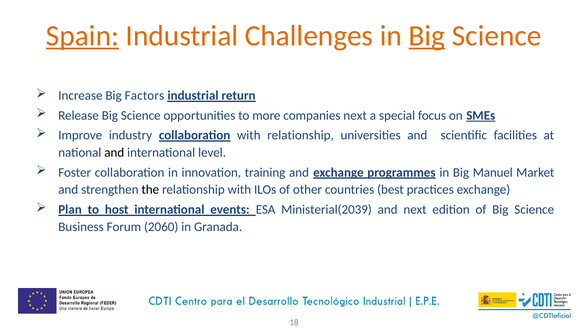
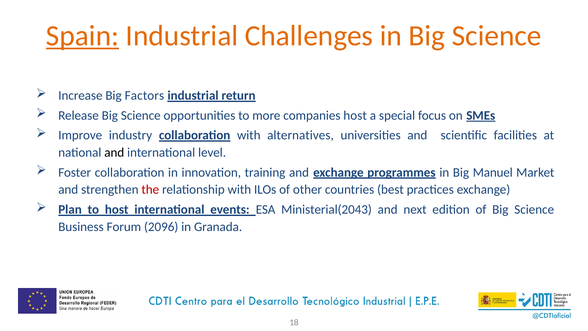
Big underline: present -> none (427, 36)
companies next: next -> host (355, 115)
with relationship: relationship -> alternatives (300, 135)
the colour: black -> red (150, 190)
Ministerial(2039: Ministerial(2039 -> Ministerial(2043 (327, 209)
2060: 2060 -> 2096 (161, 227)
